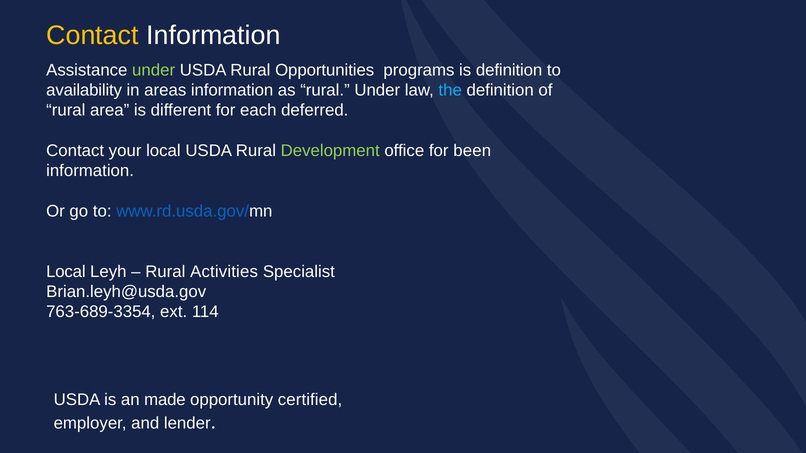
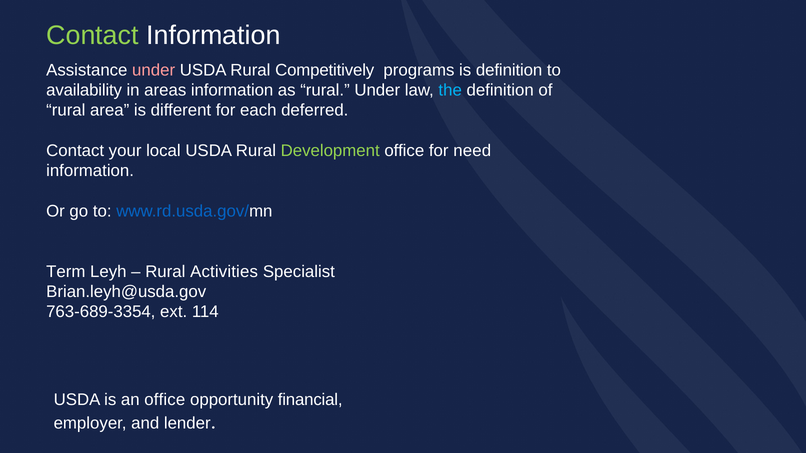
Contact colour: yellow -> light green (92, 35)
under colour: light green -> pink (154, 70)
Opportunities: Opportunities -> Competitively (325, 70)
been: been -> need (472, 151)
Local: Local -> Term (66, 272)
an made: made -> office (165, 400)
certified: certified -> financial (310, 400)
